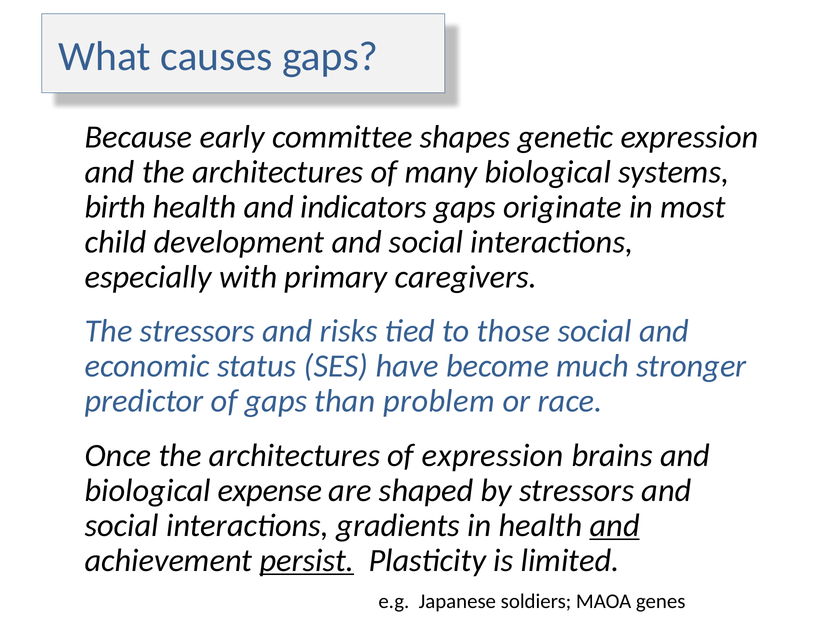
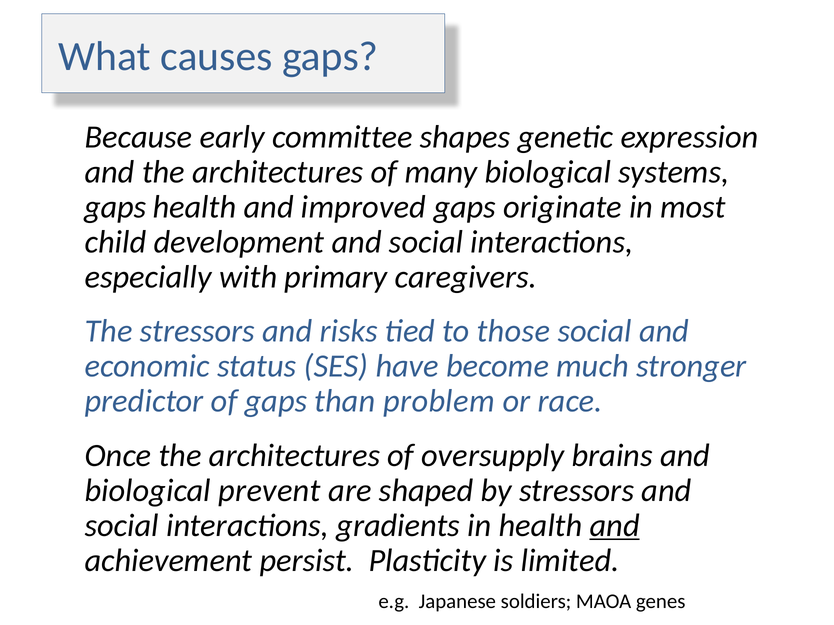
birth: birth -> gaps (115, 207)
indicators: indicators -> improved (364, 207)
of expression: expression -> oversupply (493, 456)
expense: expense -> prevent (269, 491)
persist underline: present -> none (307, 561)
